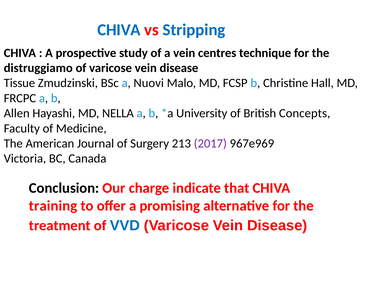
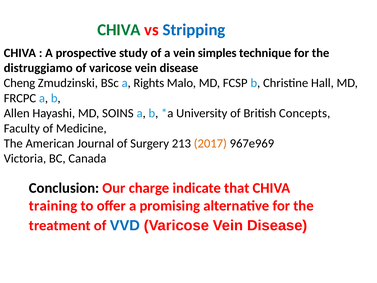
CHIVA colour: blue -> green (119, 30)
centres: centres -> simples (217, 53)
Tissue: Tissue -> Cheng (19, 83)
Nuovi: Nuovi -> Rights (149, 83)
NELLA: NELLA -> SOINS (118, 113)
2017 colour: purple -> orange (210, 143)
